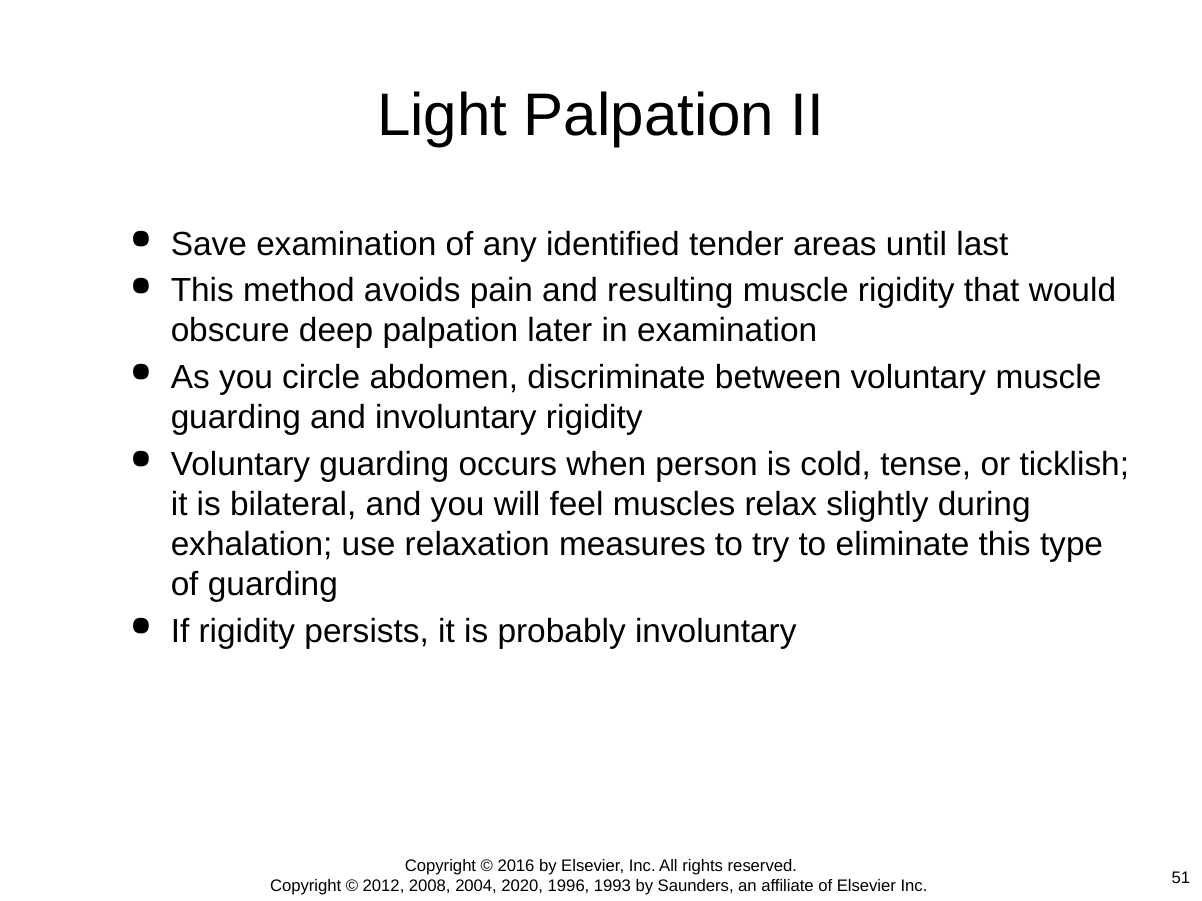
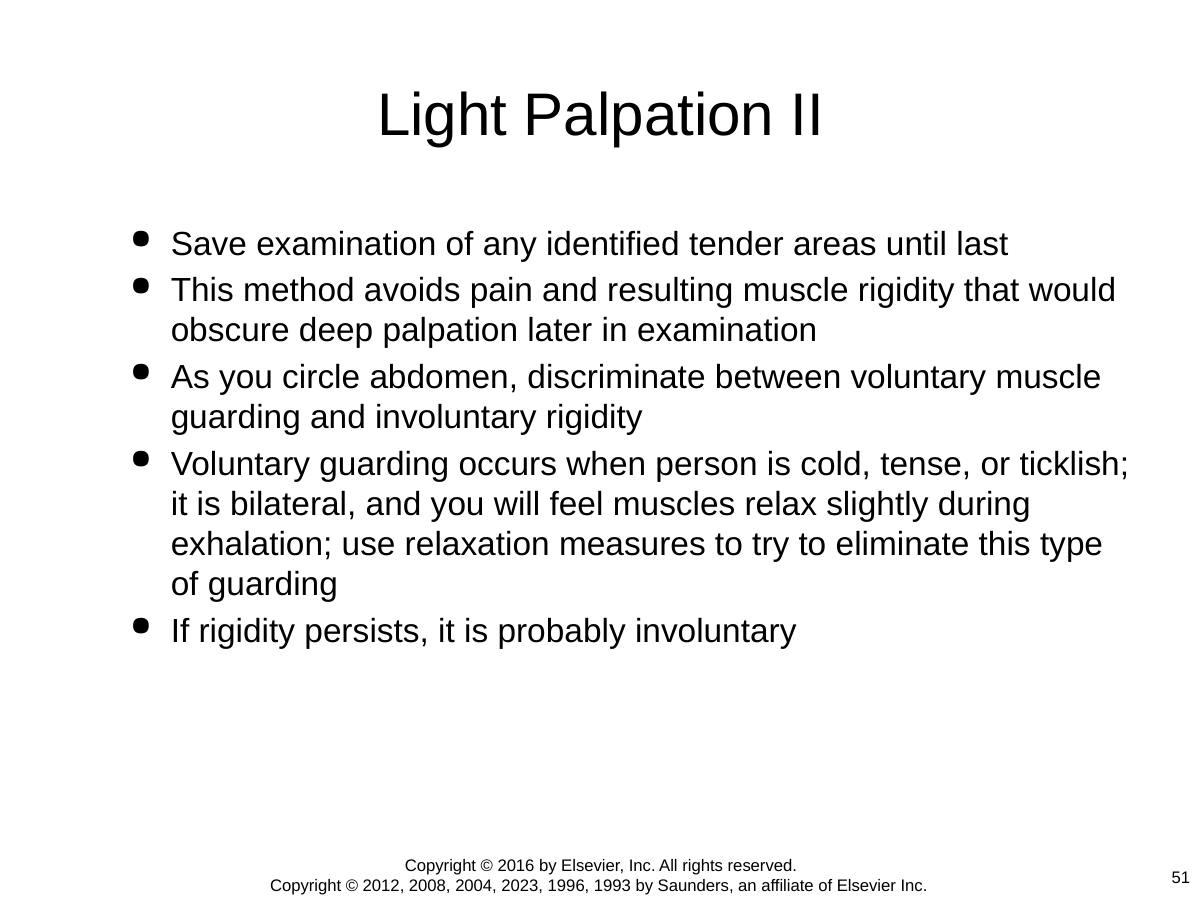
2020: 2020 -> 2023 (522, 887)
